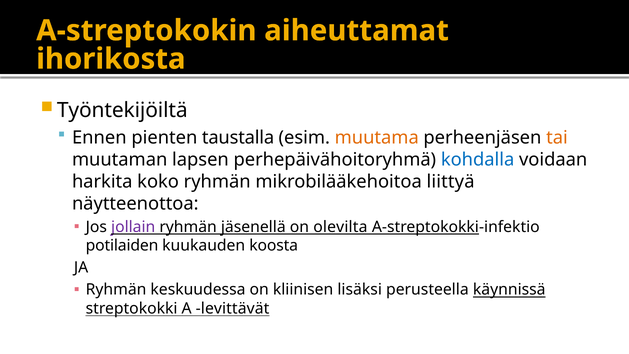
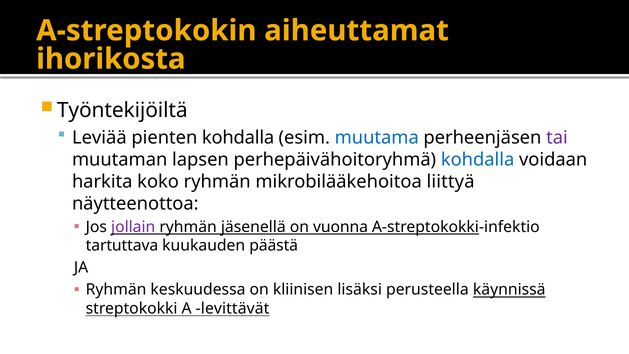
Ennen: Ennen -> Leviää (99, 137)
pienten taustalla: taustalla -> kohdalla (238, 137)
muutama colour: orange -> blue (377, 137)
tai colour: orange -> purple (557, 137)
olevilta: olevilta -> vuonna (341, 227)
potilaiden: potilaiden -> tartuttava (122, 246)
koosta: koosta -> päästä (274, 246)
